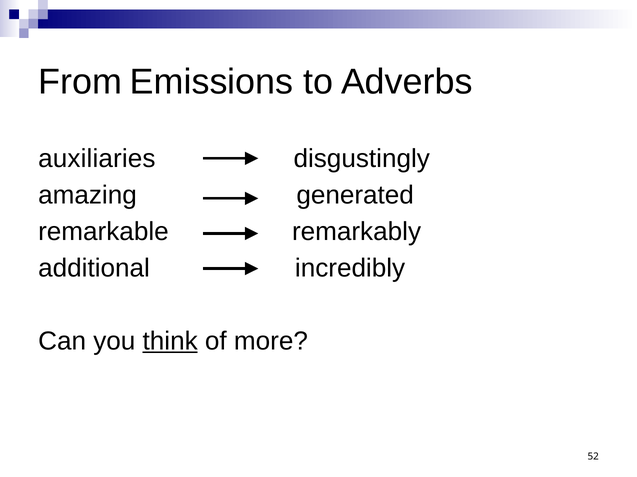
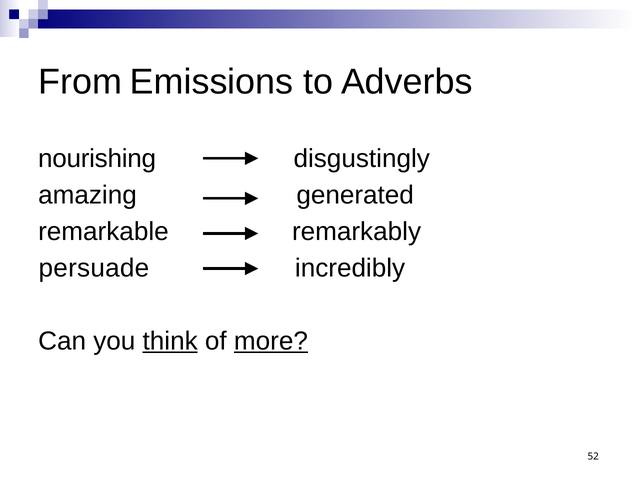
auxiliaries: auxiliaries -> nourishing (97, 159)
additional: additional -> persuade (94, 268)
more underline: none -> present (271, 342)
